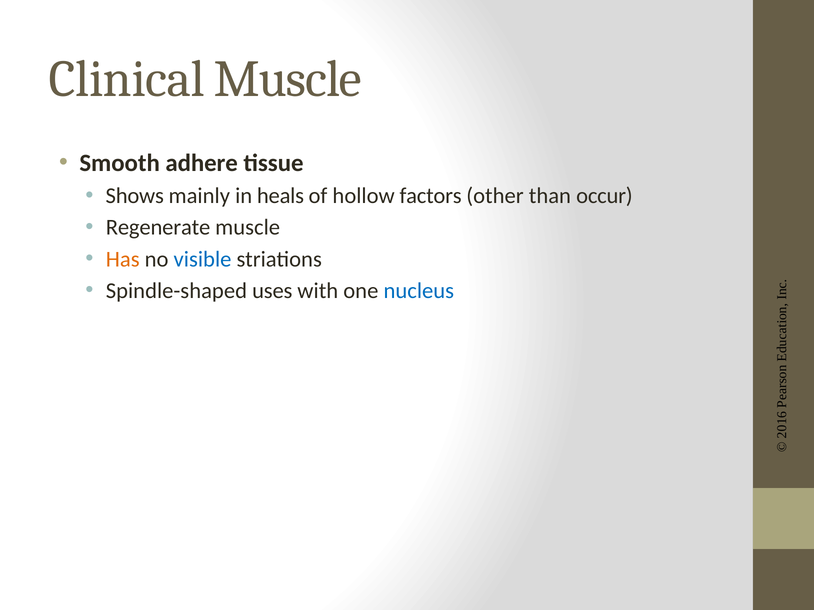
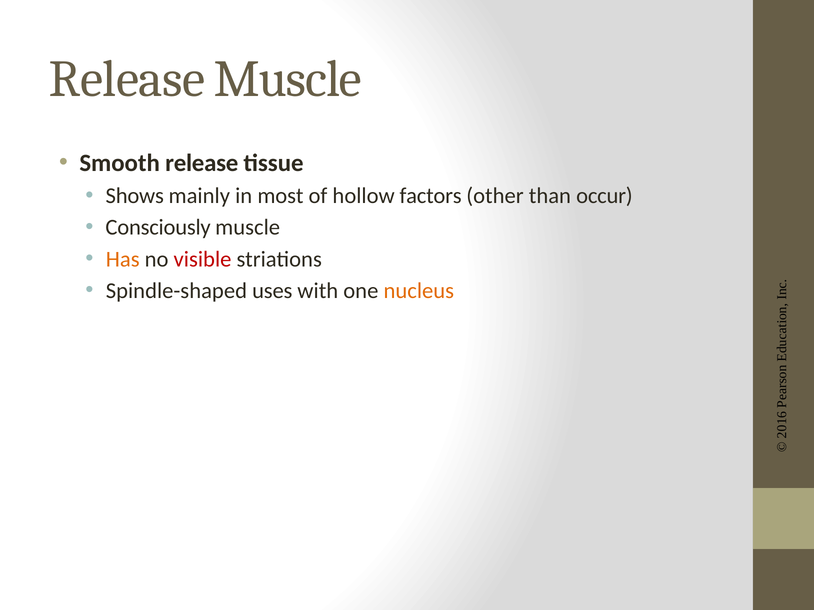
Clinical: Clinical -> Release (127, 79)
Smooth adhere: adhere -> release (202, 163)
heals: heals -> most (280, 196)
Regenerate: Regenerate -> Consciously (158, 228)
visible colour: blue -> red (203, 259)
nucleus colour: blue -> orange (419, 291)
